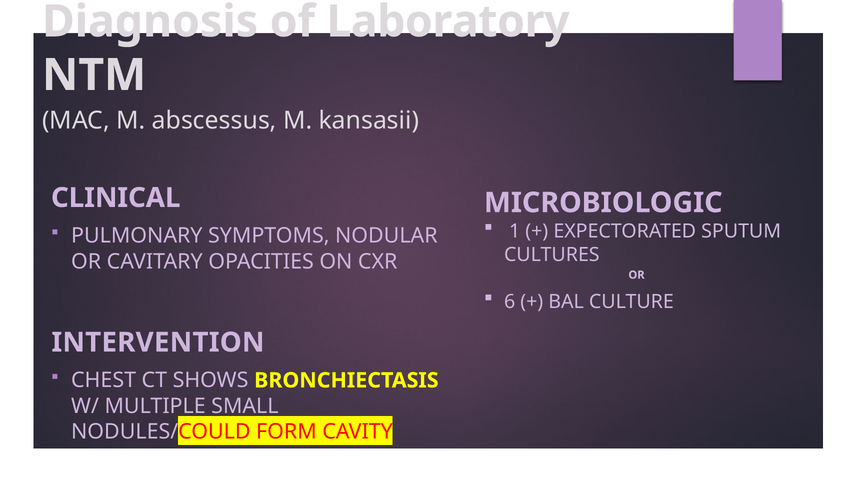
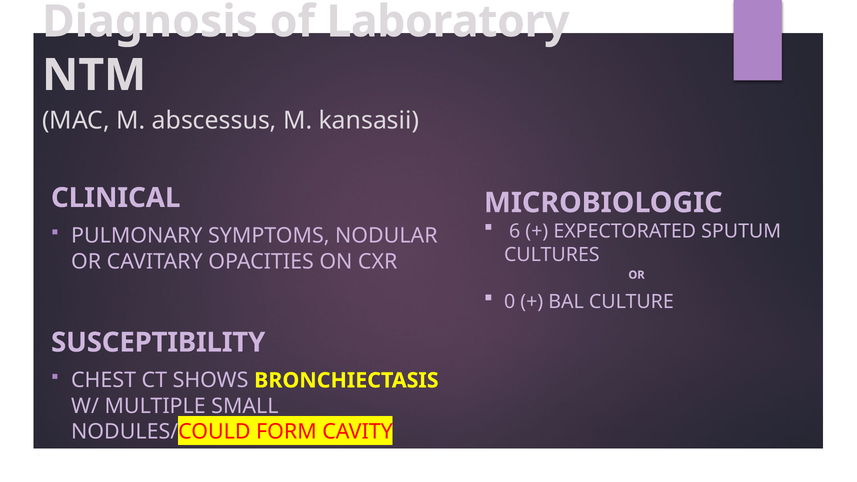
1: 1 -> 6 (515, 231)
6: 6 -> 0 (510, 302)
INTERVENTION: INTERVENTION -> SUSCEPTIBILITY (158, 343)
